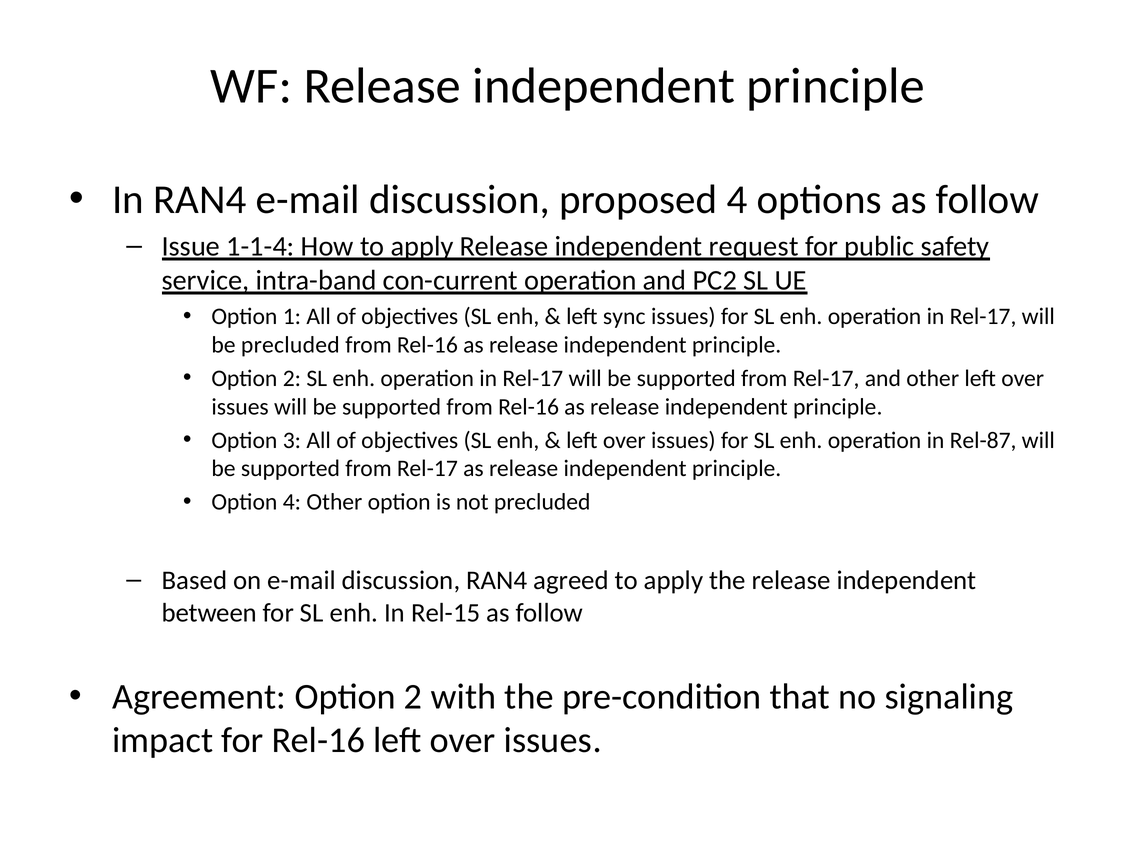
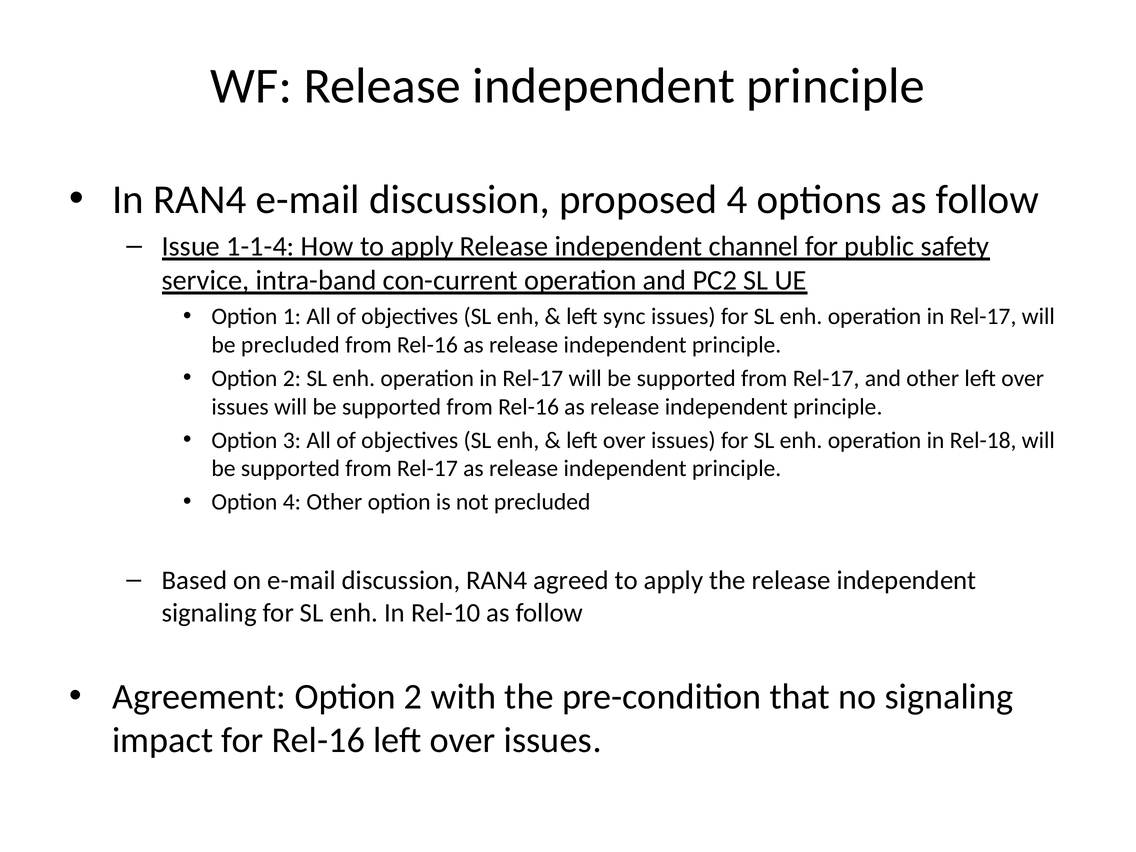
request: request -> channel (754, 246)
Rel-87: Rel-87 -> Rel-18 (983, 440)
between: between -> signaling (209, 613)
Rel-15: Rel-15 -> Rel-10 (446, 613)
